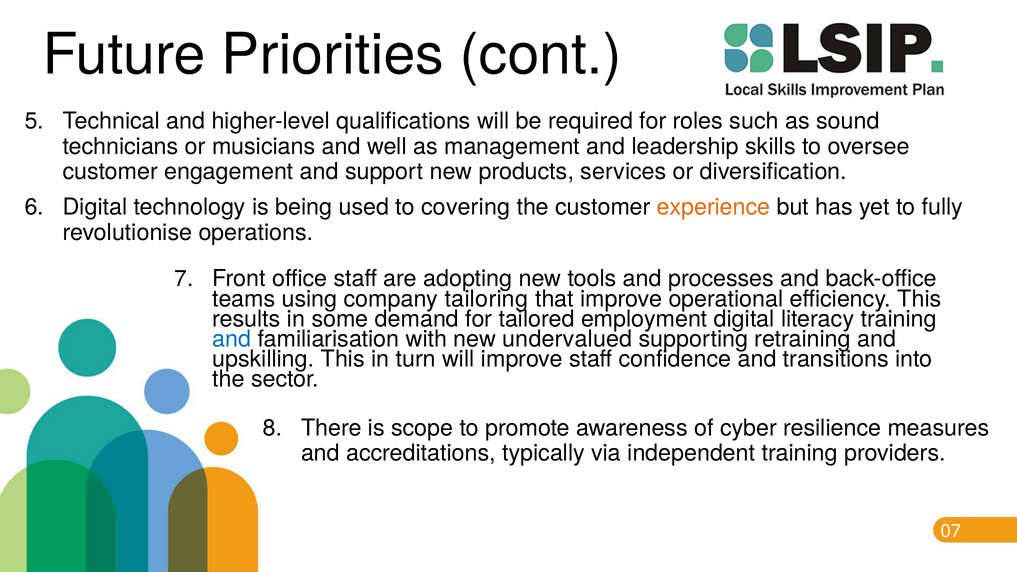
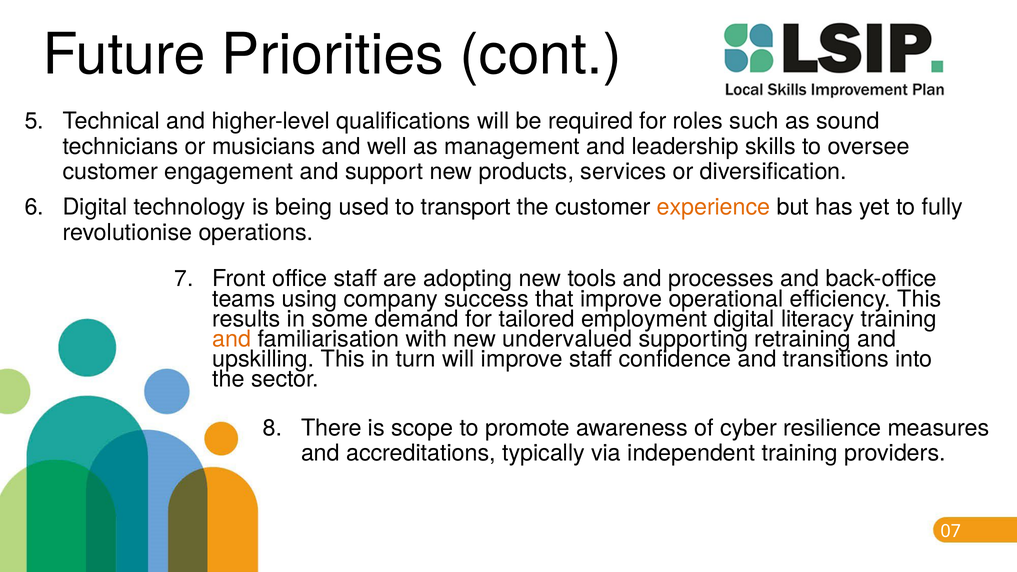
covering: covering -> transport (466, 207)
tailoring: tailoring -> success (486, 299)
and colour: blue -> orange (232, 339)
